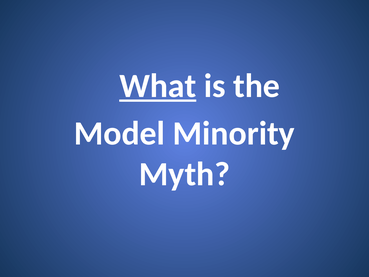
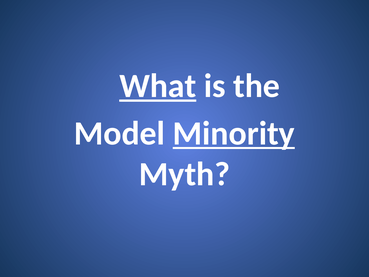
Minority underline: none -> present (234, 133)
